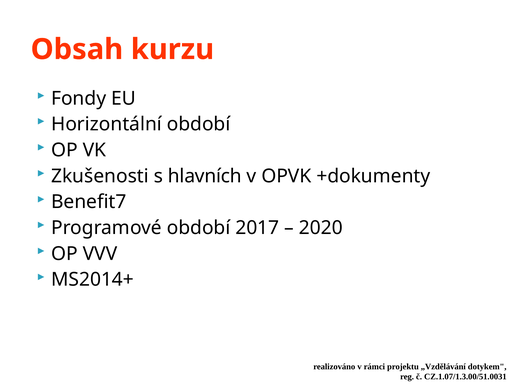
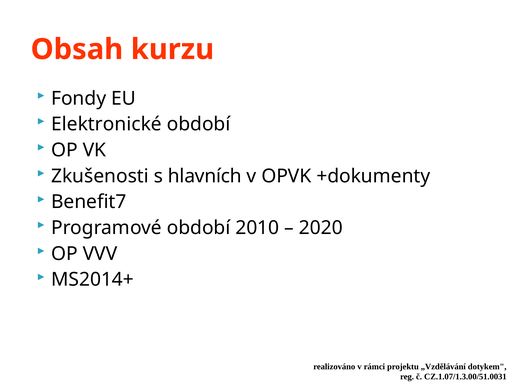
Horizontální: Horizontální -> Elektronické (106, 124)
2017: 2017 -> 2010 (257, 228)
